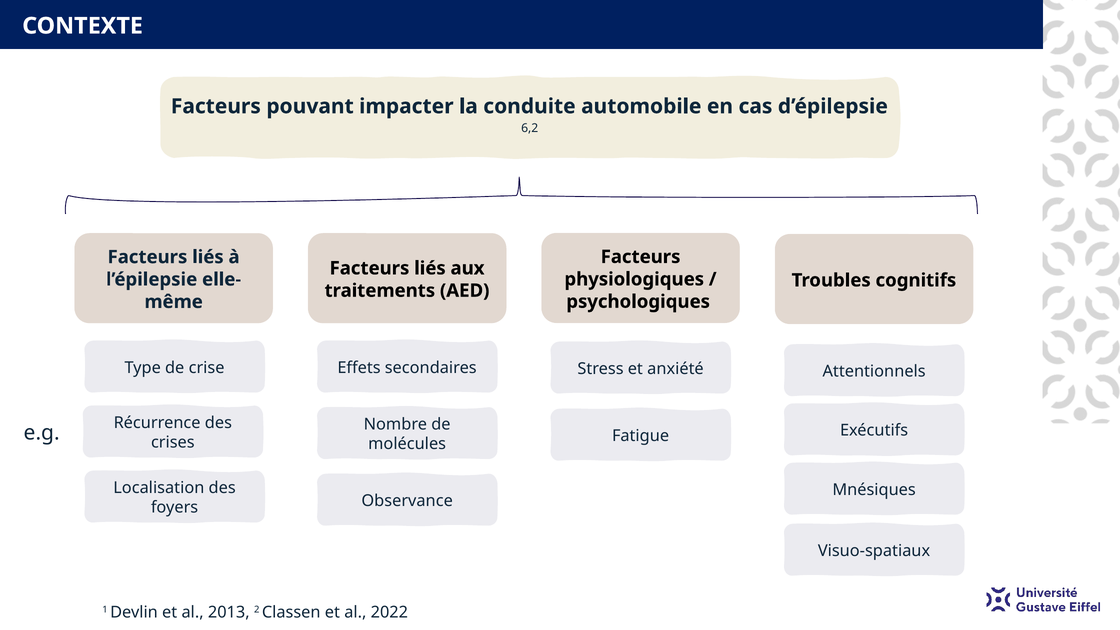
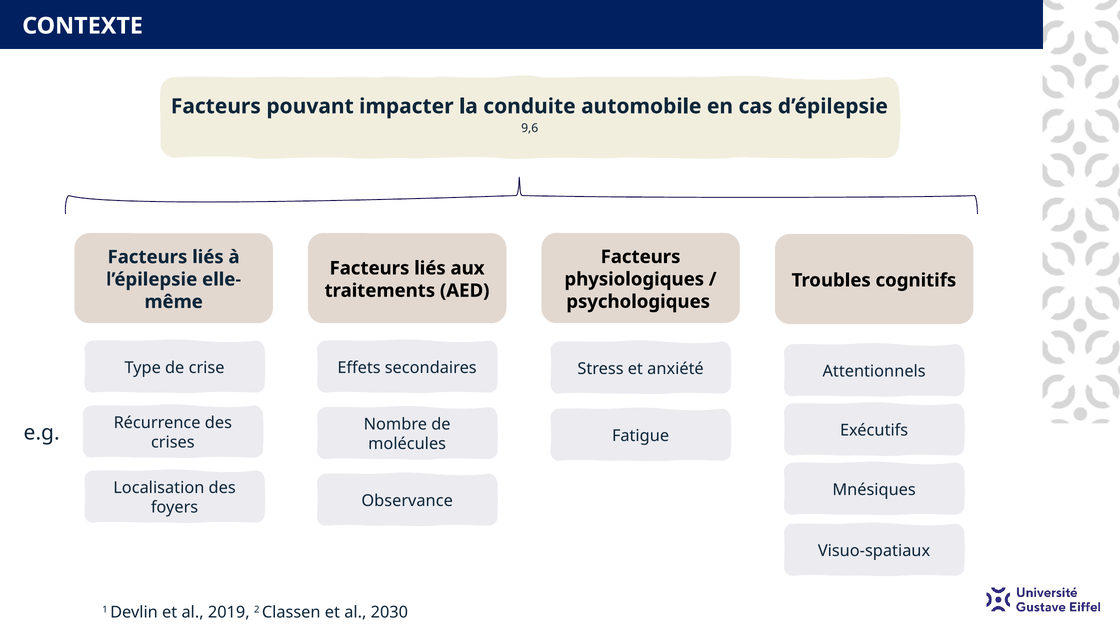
6,2: 6,2 -> 9,6 (530, 128)
2013: 2013 -> 2019 (229, 612)
2022: 2022 -> 2030 (389, 612)
